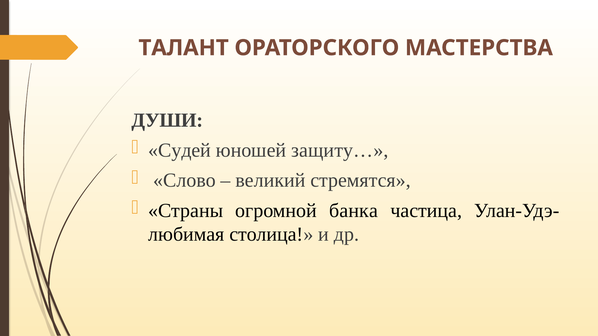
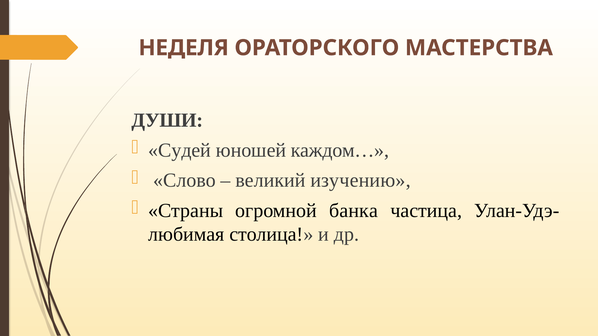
ТАЛАНТ: ТАЛАНТ -> НЕДЕЛЯ (184, 48)
защиту…: защиту… -> каждом… (340, 150)
стремятся: стремятся -> изучению (361, 181)
